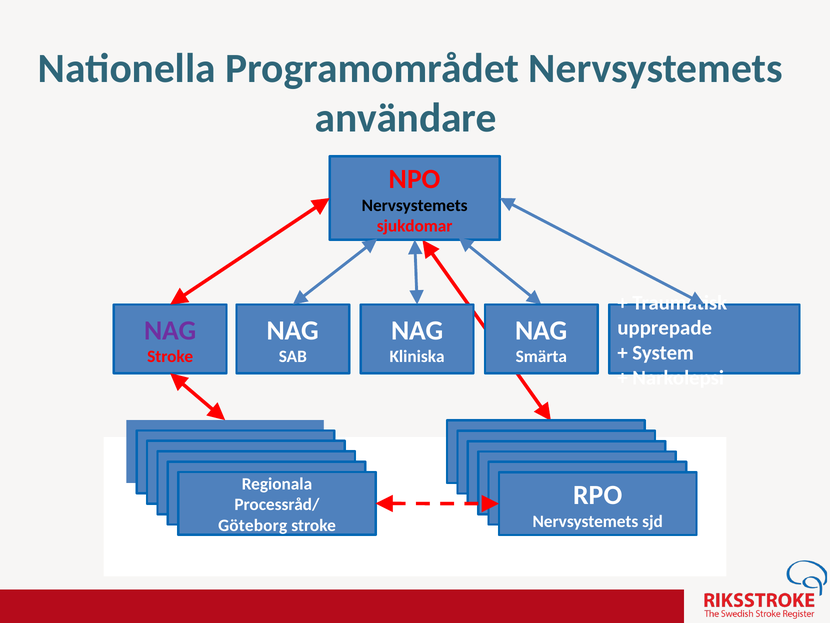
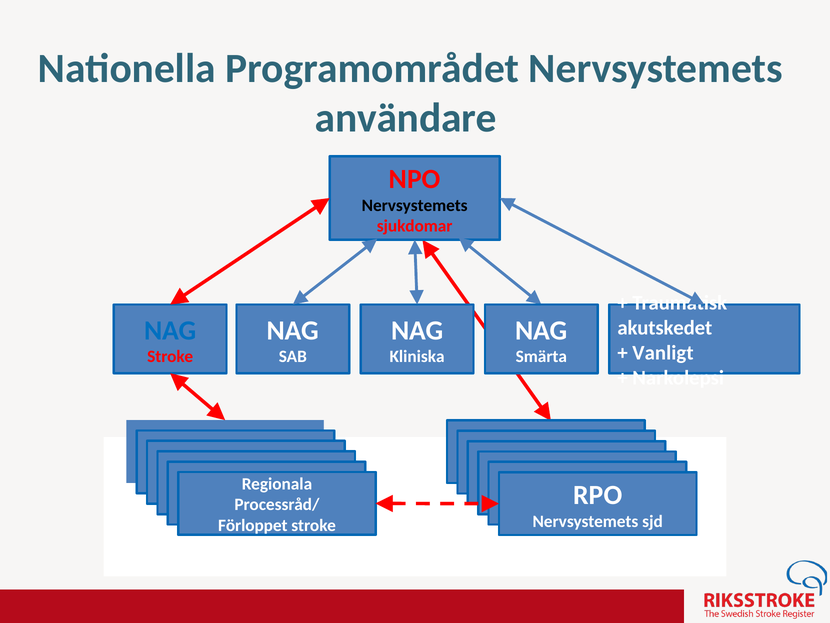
NAG colour: purple -> blue (170, 330)
upprepade: upprepade -> akutskedet (665, 328)
System: System -> Vanligt (663, 353)
Göteborg: Göteborg -> Förloppet (253, 525)
